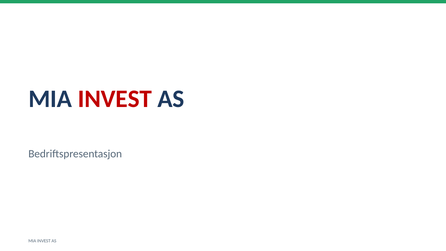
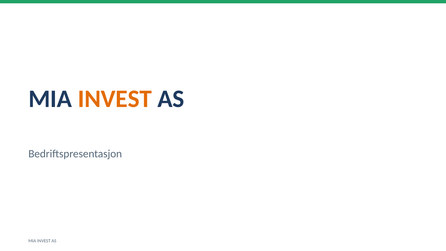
INVEST colour: red -> orange (115, 99)
